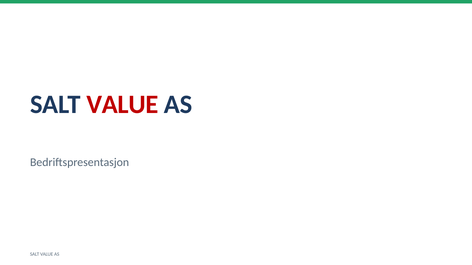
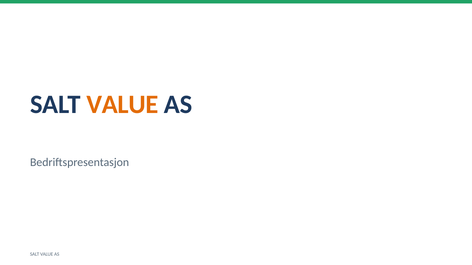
VALUE colour: red -> orange (122, 105)
